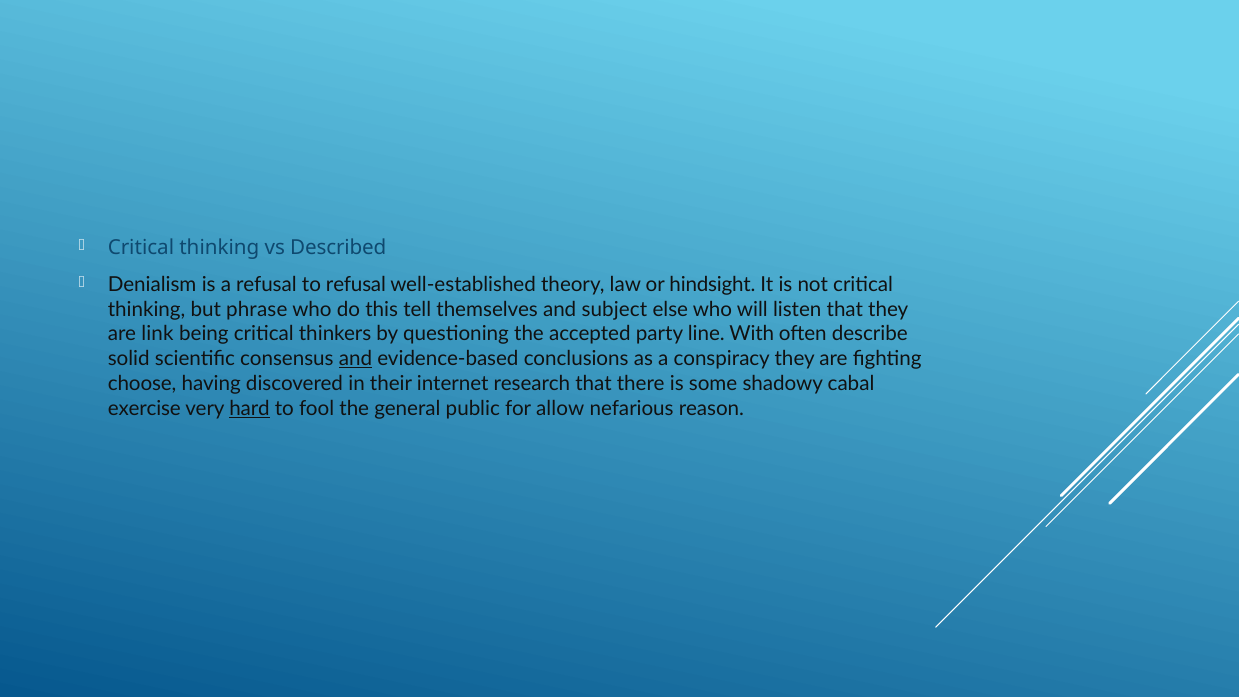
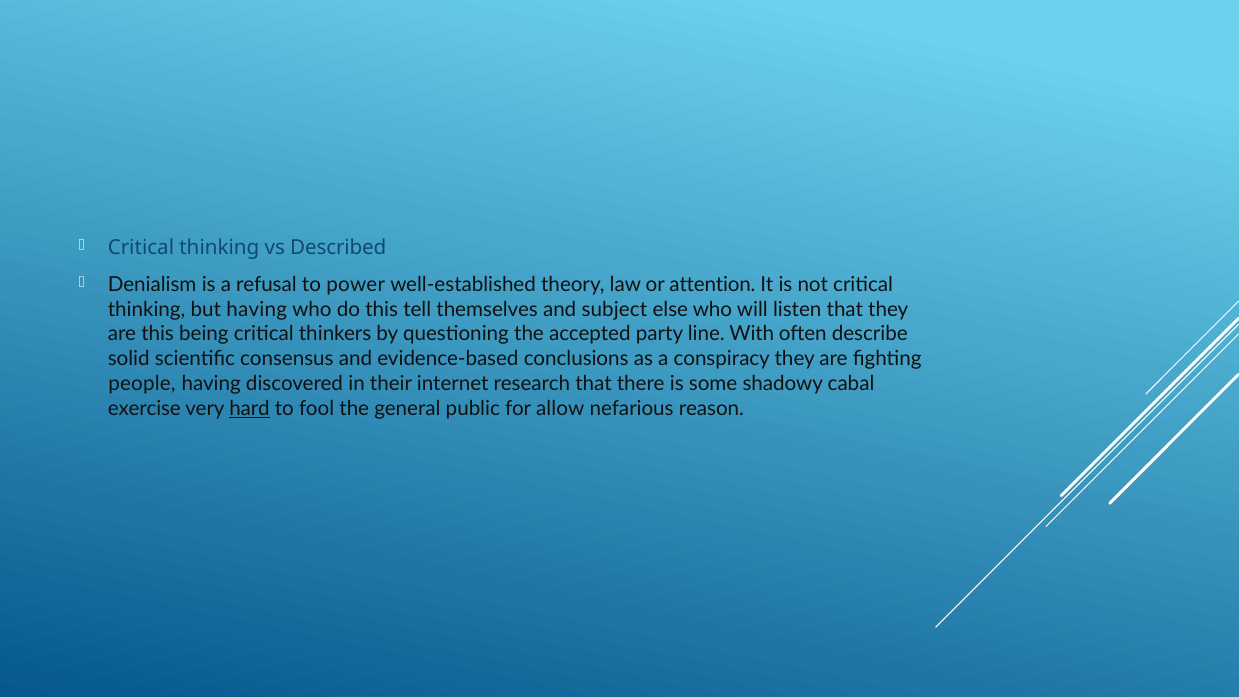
to refusal: refusal -> power (356, 285)
hindsight: hindsight -> attention (712, 285)
but phrase: phrase -> having (257, 309)
are link: link -> this (158, 334)
and underline: present -> none (356, 359)
choose: choose -> people (142, 384)
